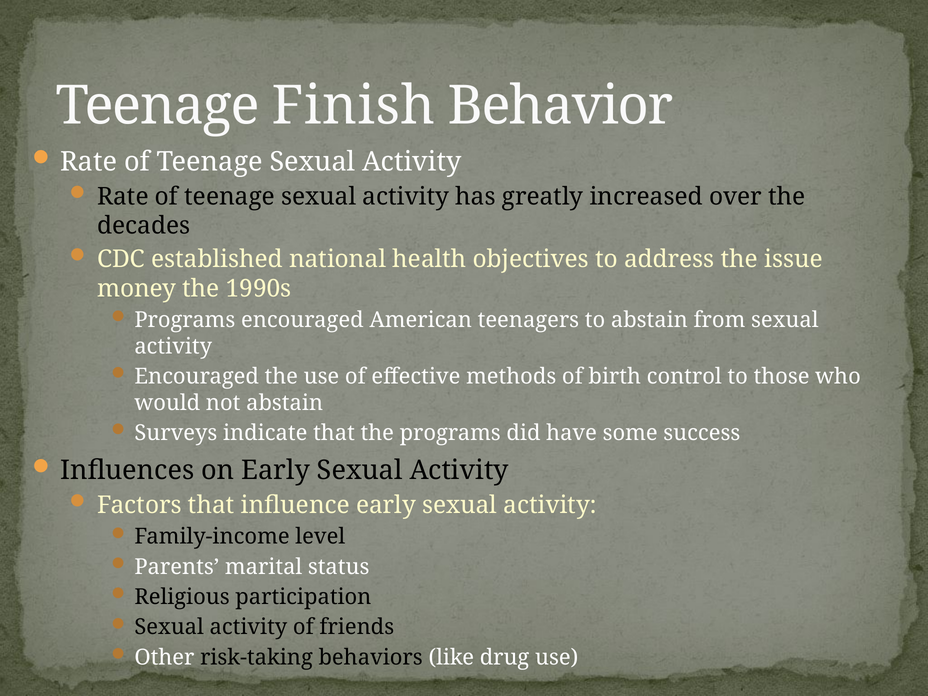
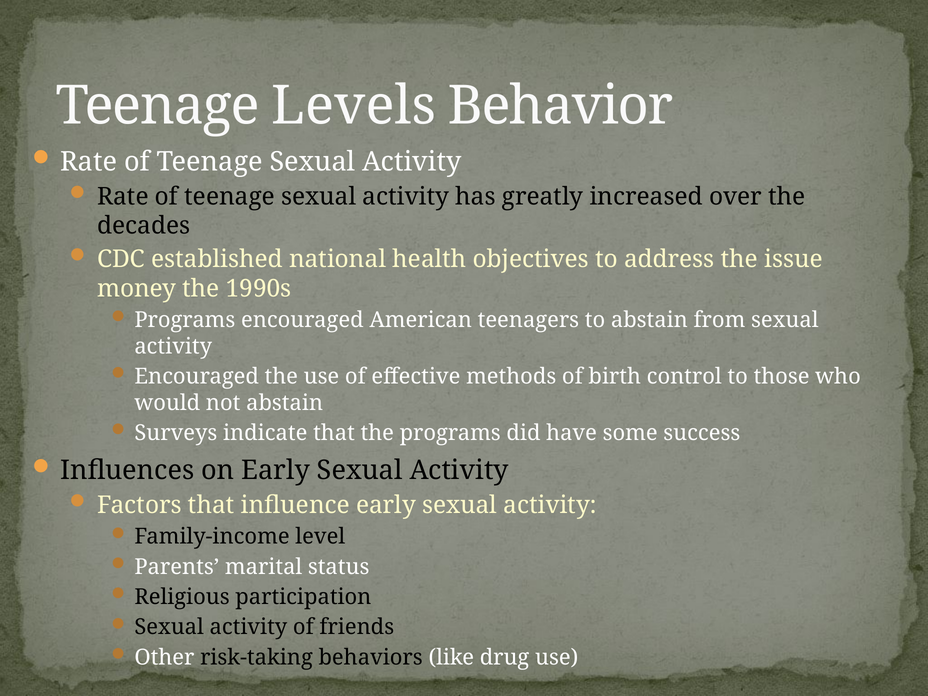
Finish: Finish -> Levels (354, 106)
